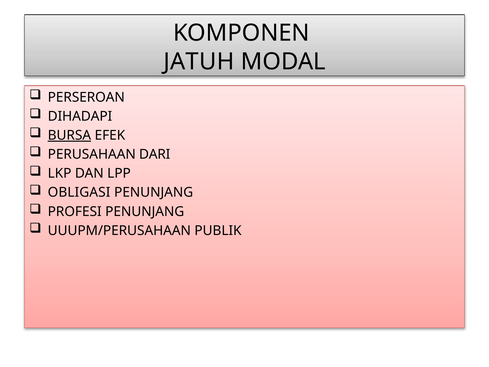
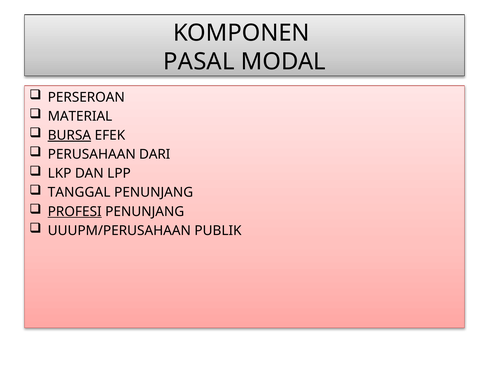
JATUH: JATUH -> PASAL (199, 62)
DIHADAPI: DIHADAPI -> MATERIAL (80, 116)
OBLIGASI: OBLIGASI -> TANGGAL (79, 192)
PROFESI underline: none -> present (75, 211)
